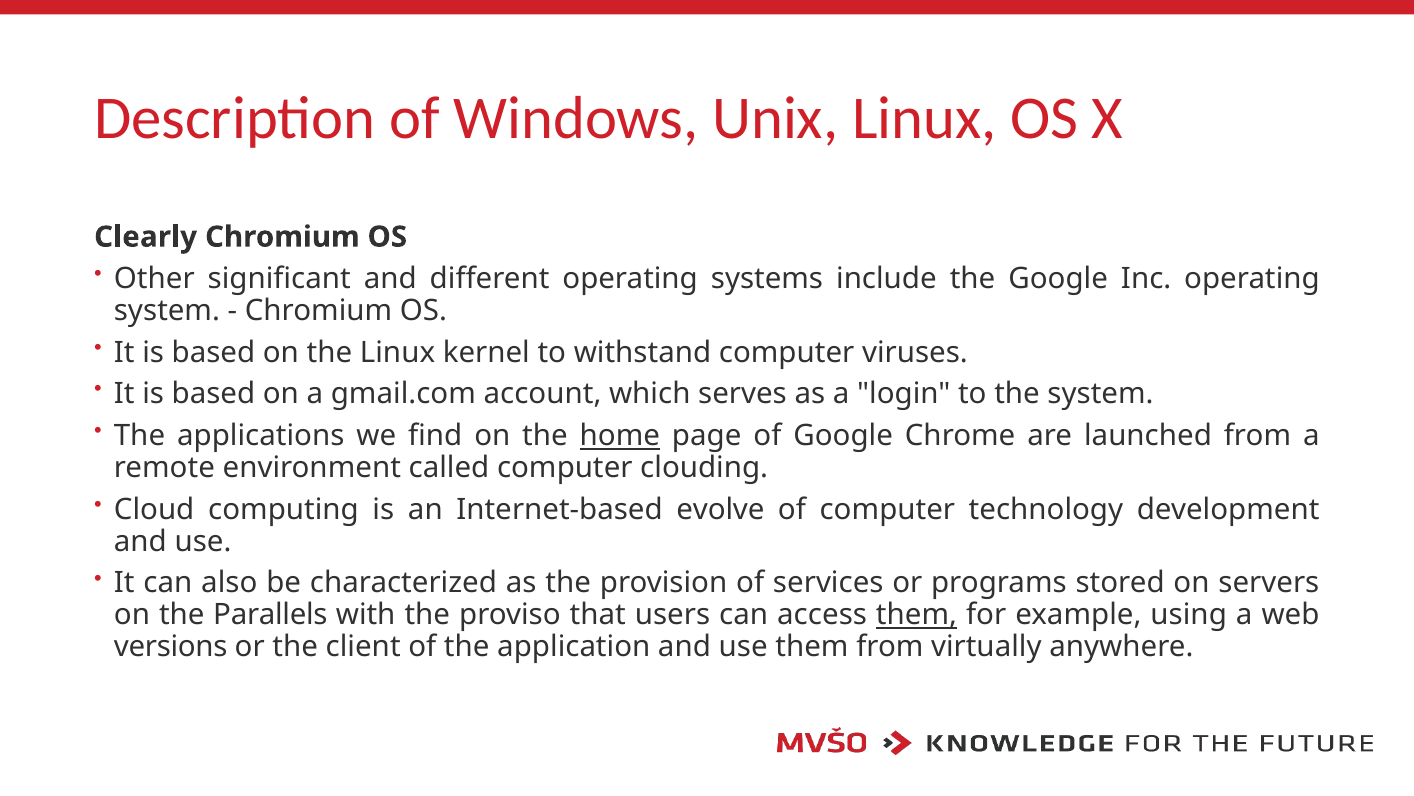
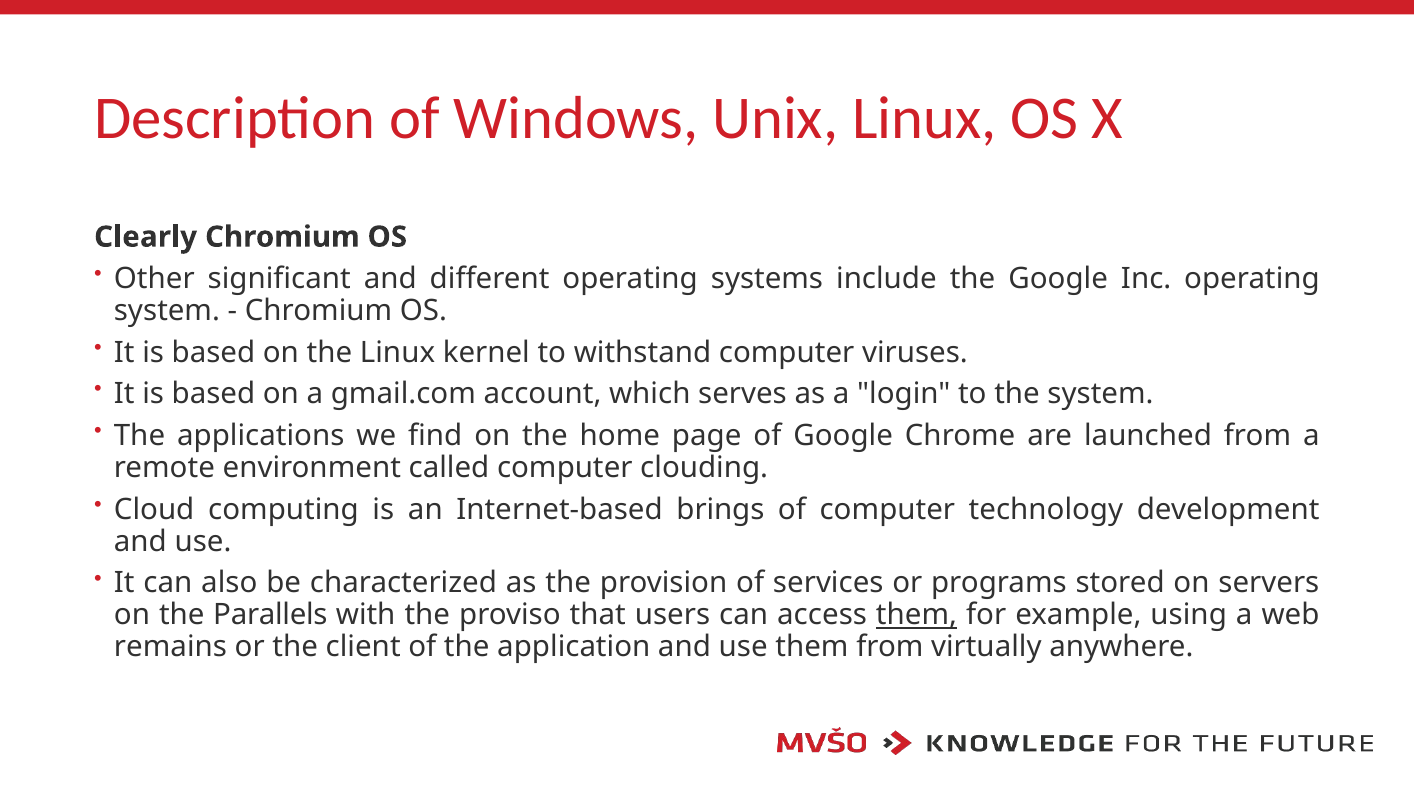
home underline: present -> none (620, 436)
evolve: evolve -> brings (720, 509)
versions: versions -> remains (171, 646)
